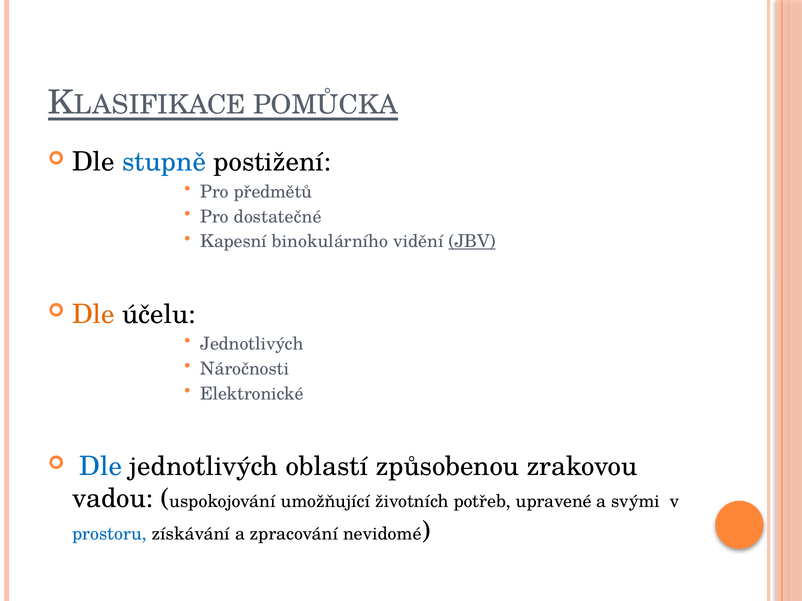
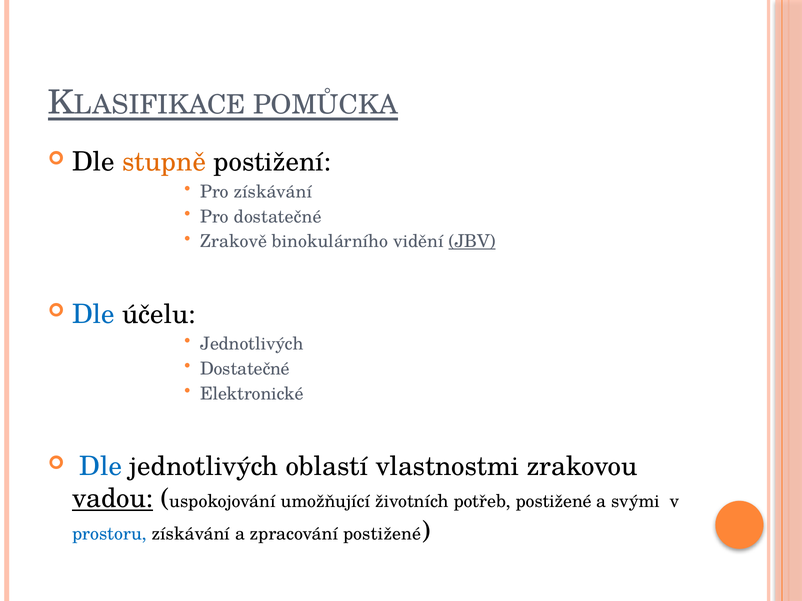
stupně colour: blue -> orange (164, 162)
Pro předmětů: předmětů -> získávání (273, 192)
Kapesní: Kapesní -> Zrakově (234, 242)
Dle colour: orange -> blue (93, 315)
Náročnosti: Náročnosti -> Dostatečné (245, 369)
způsobenou: způsobenou -> vlastnostmi (447, 467)
vadou underline: none -> present (113, 499)
potřeb upravené: upravené -> postižené (554, 502)
zpracování nevidomé: nevidomé -> postižené (382, 534)
